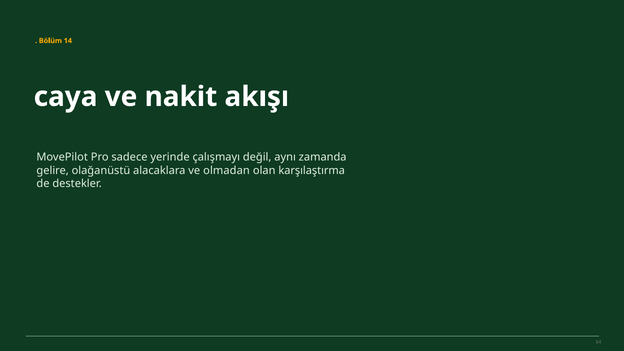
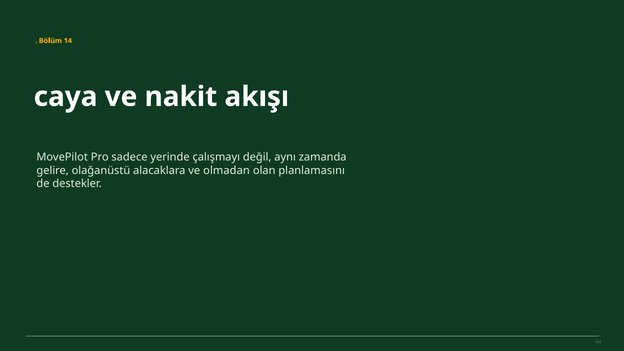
karşılaştırma: karşılaştırma -> planlamasını (312, 170)
